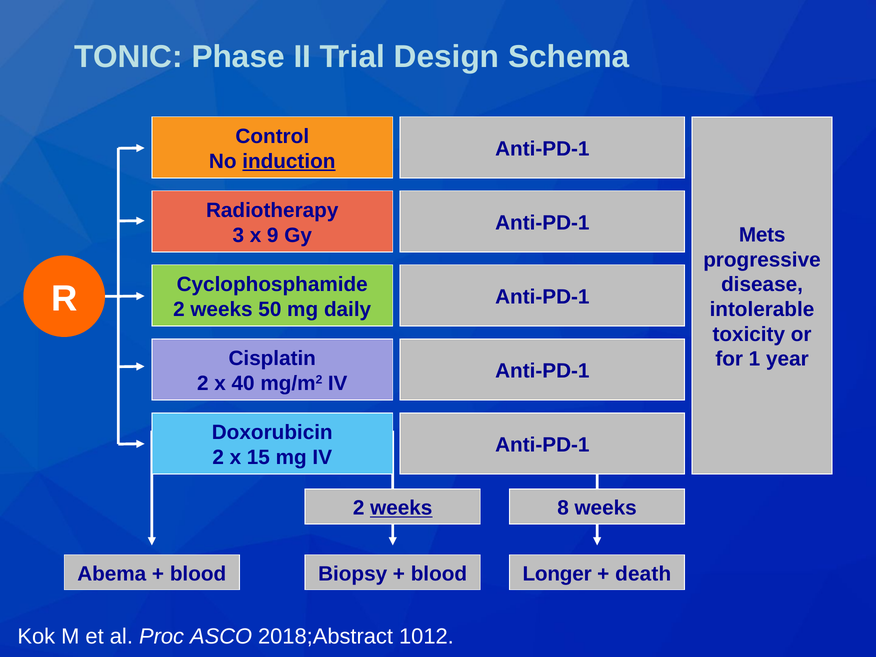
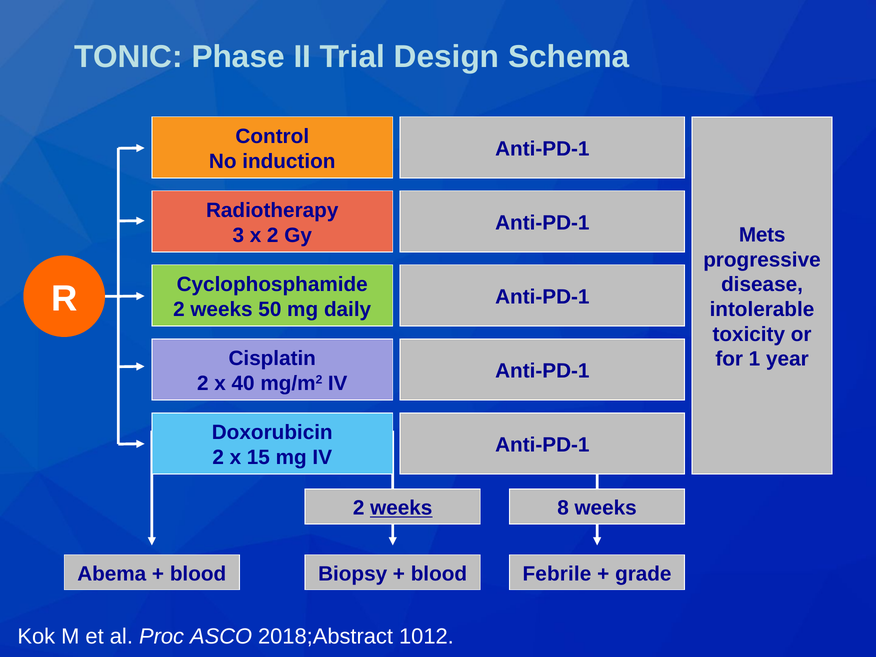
induction underline: present -> none (289, 161)
x 9: 9 -> 2 (273, 235)
Longer: Longer -> Febrile (557, 574)
death: death -> grade (643, 574)
